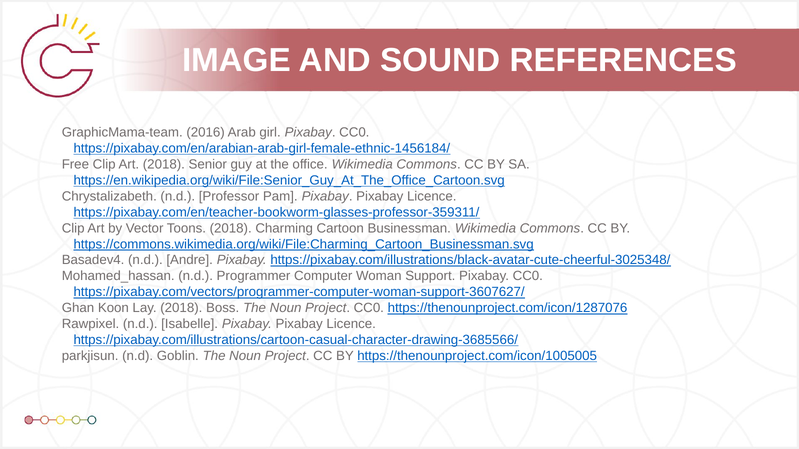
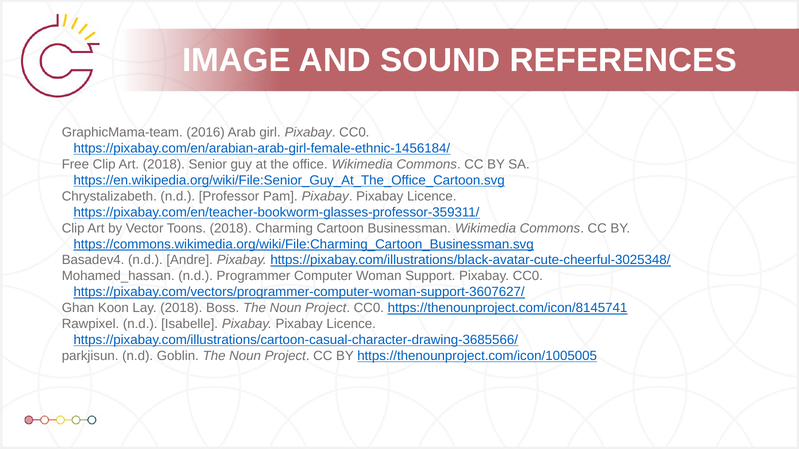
https://thenounproject.com/icon/1287076: https://thenounproject.com/icon/1287076 -> https://thenounproject.com/icon/8145741 (507, 308)
